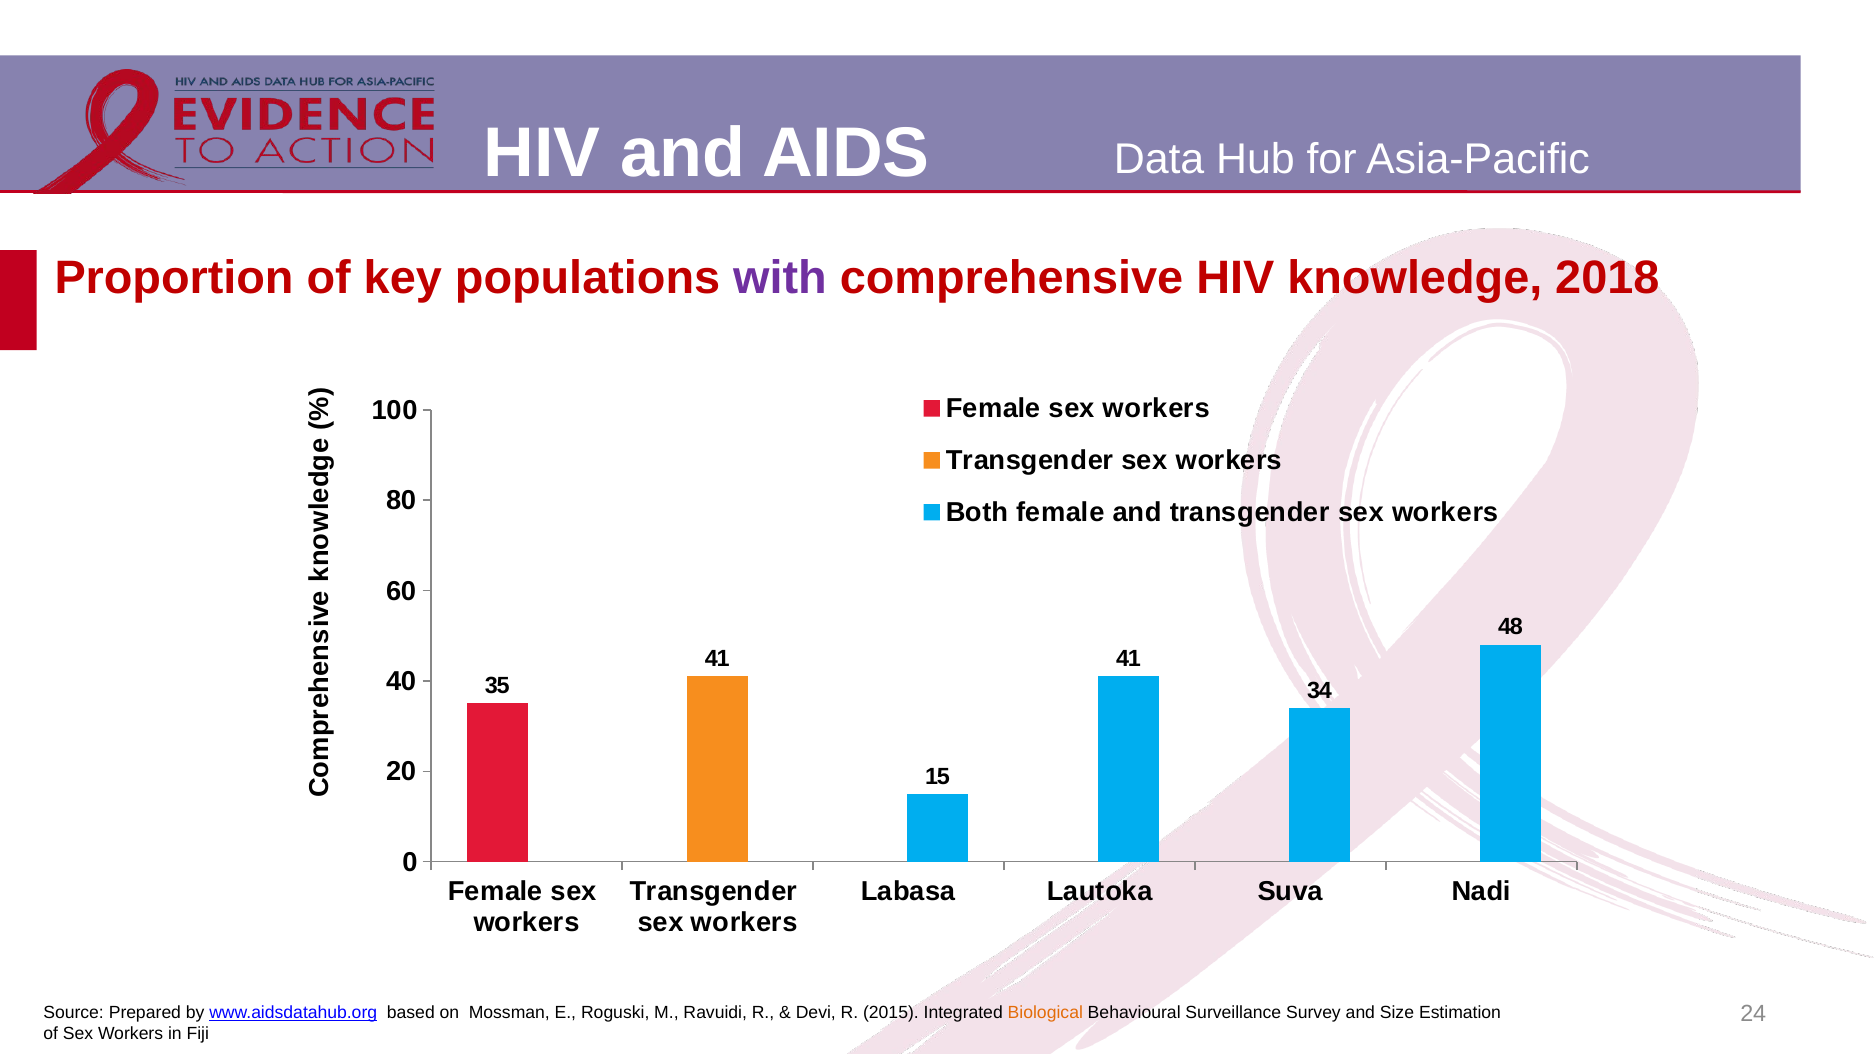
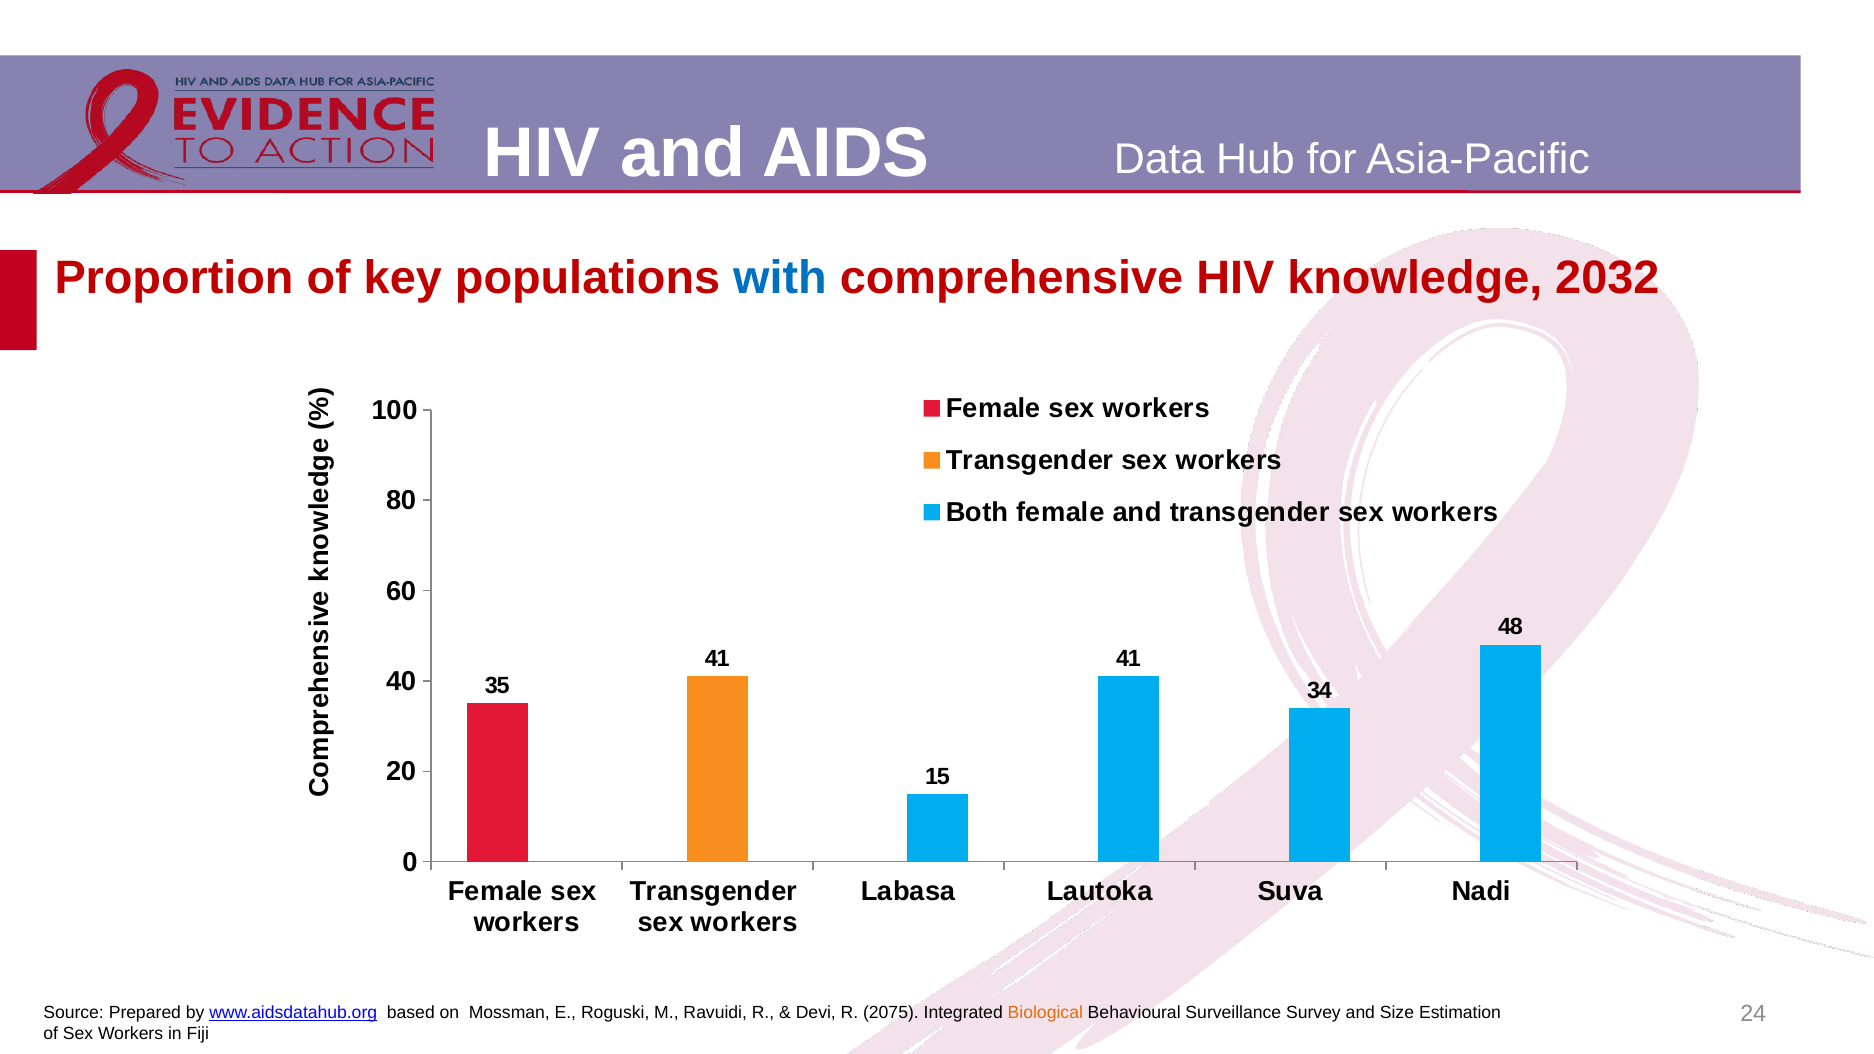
with colour: purple -> blue (780, 278)
2018: 2018 -> 2032 (1607, 278)
2015: 2015 -> 2075 (891, 1013)
